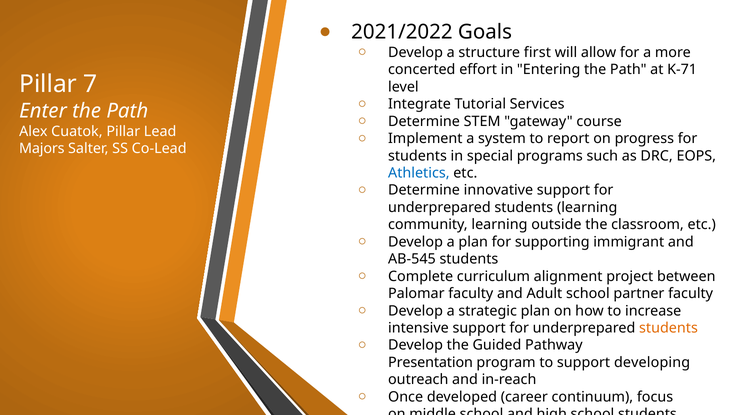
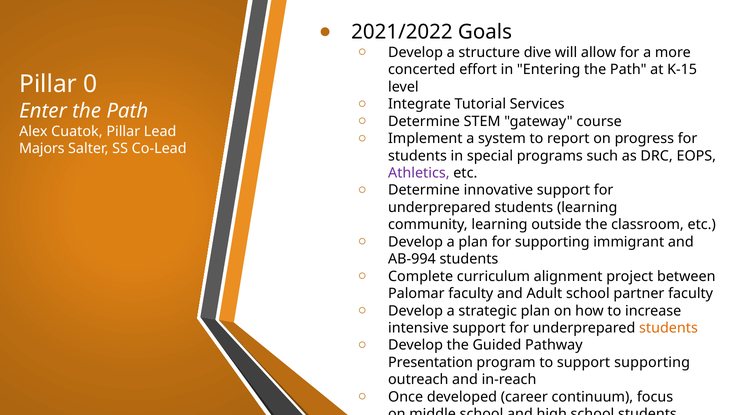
first: first -> dive (538, 52)
K-71: K-71 -> K-15 (682, 70)
7: 7 -> 0 (90, 84)
Athletics colour: blue -> purple (419, 173)
AB-545: AB-545 -> AB-994 (412, 259)
support developing: developing -> supporting (652, 362)
